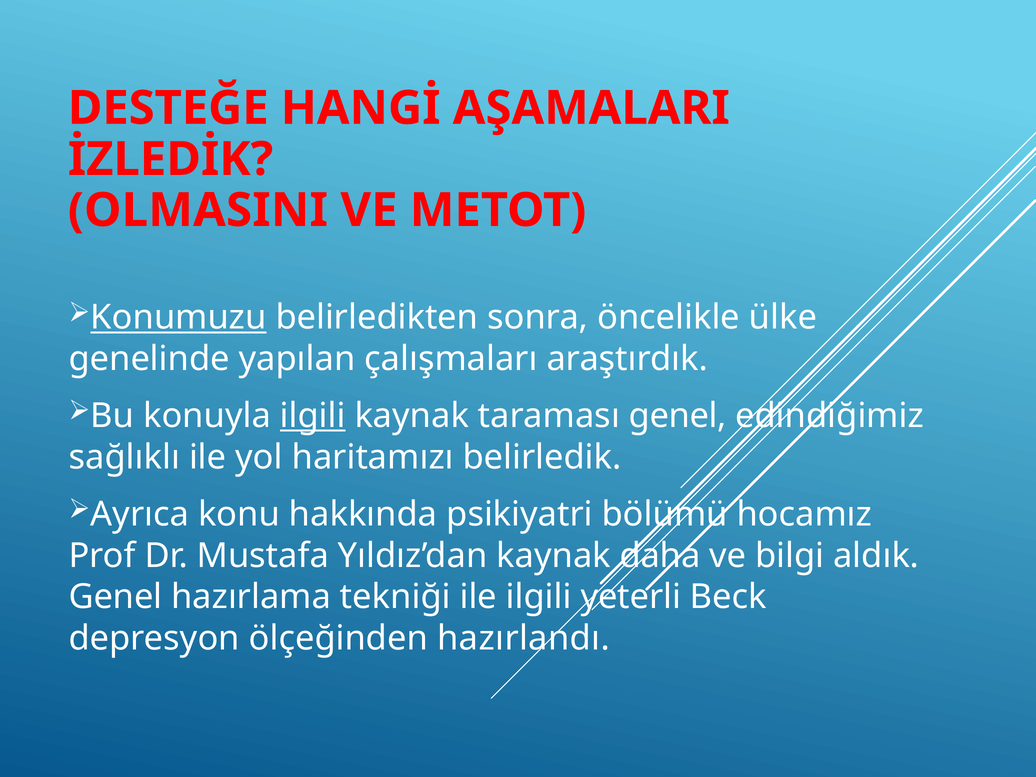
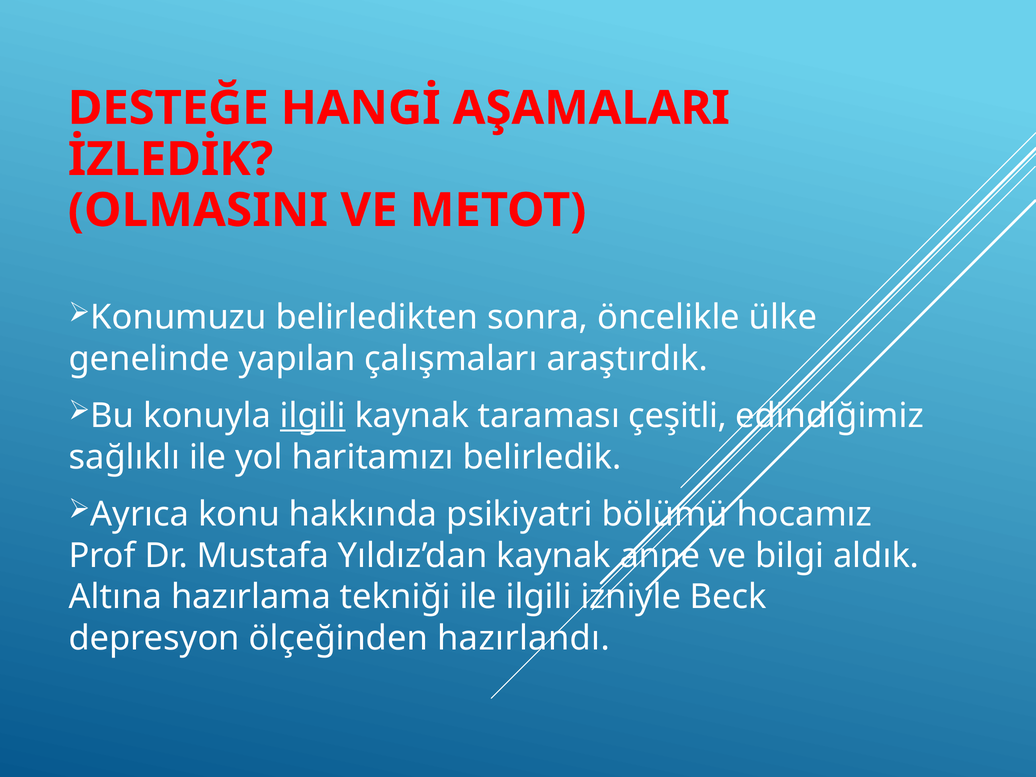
Konumuzu underline: present -> none (178, 317)
taraması genel: genel -> çeşitli (678, 416)
daha: daha -> anne (660, 556)
Genel: Genel -> Altına (115, 597)
yeterli: yeterli -> izniyle (631, 597)
